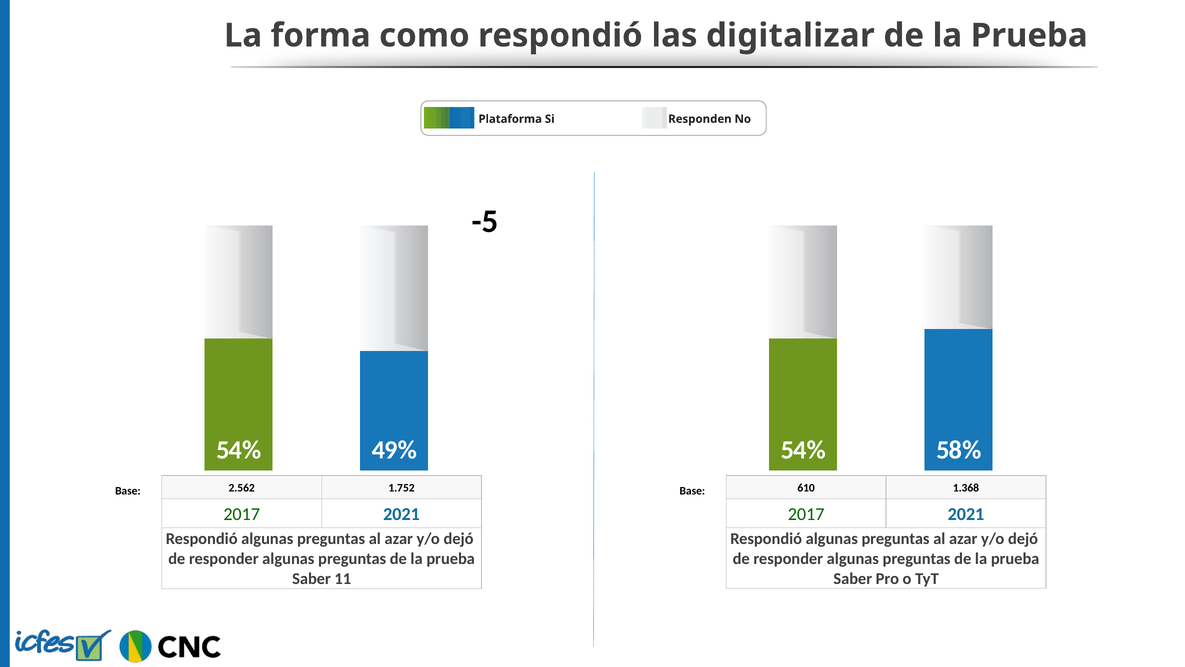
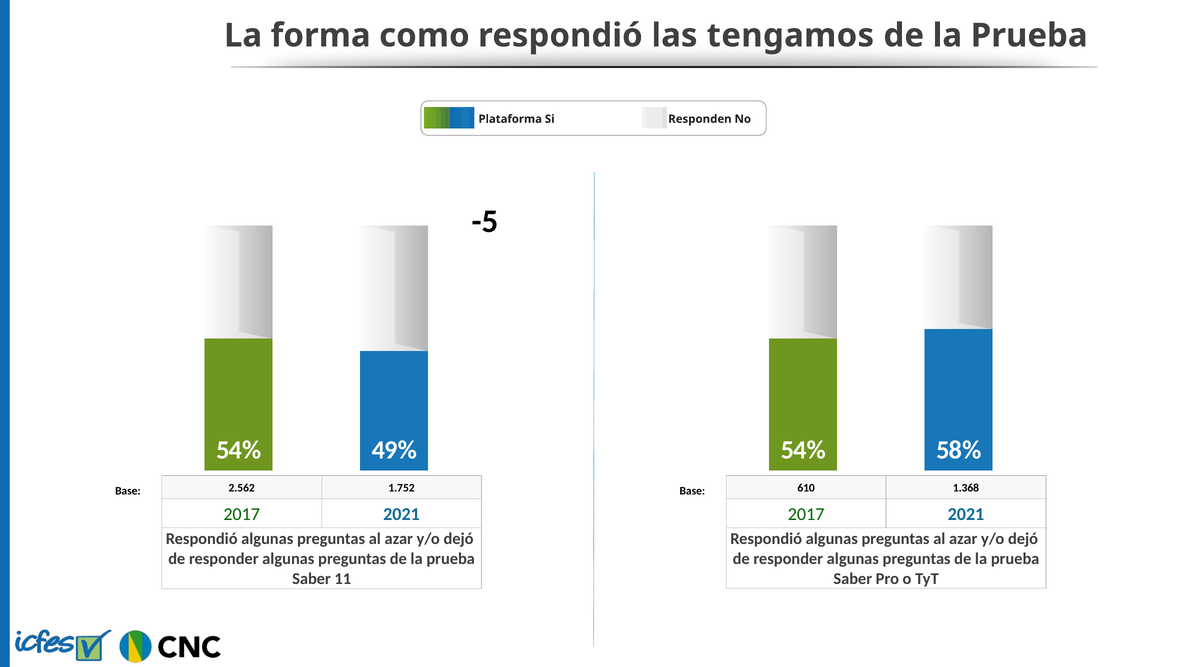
digitalizar: digitalizar -> tengamos (790, 36)
